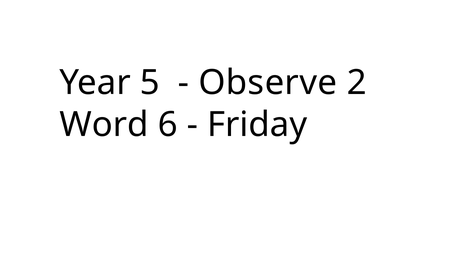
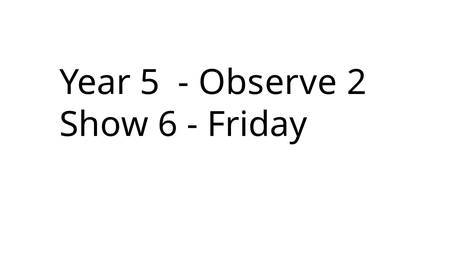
Word: Word -> Show (104, 125)
